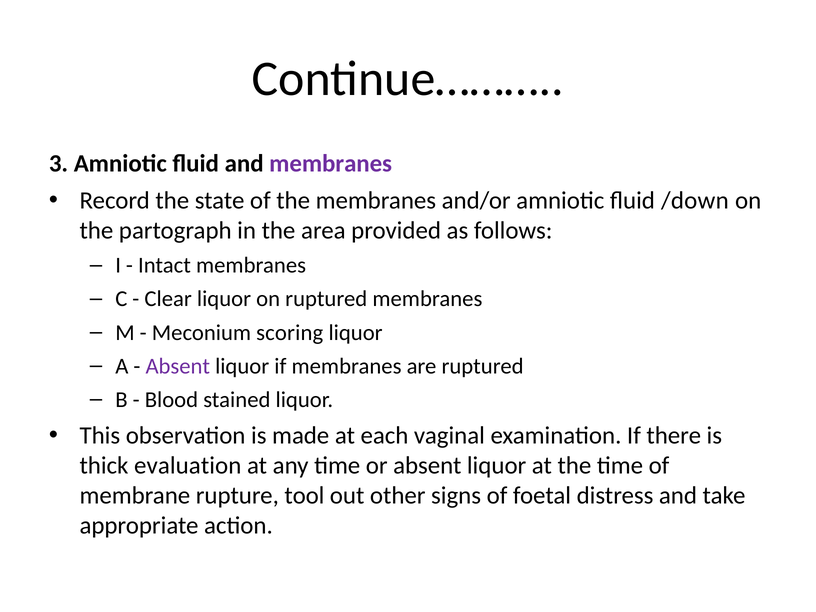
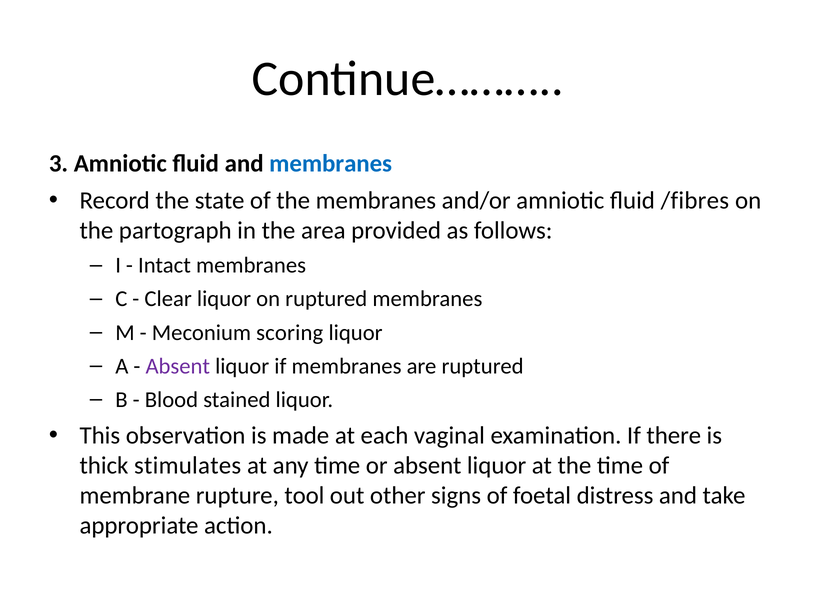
membranes colour: purple -> blue (331, 164)
/down: /down -> /fibres (695, 201)
evaluation: evaluation -> stimulates (188, 466)
